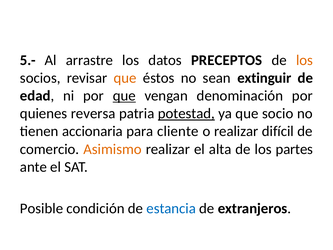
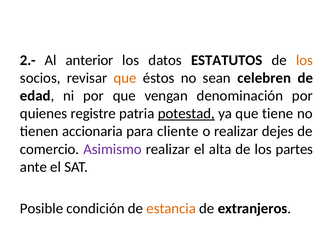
5.-: 5.- -> 2.- (28, 60)
arrastre: arrastre -> anterior (90, 60)
PRECEPTOS: PRECEPTOS -> ESTATUTOS (227, 60)
extinguir: extinguir -> celebren (264, 78)
que underline: present -> none (124, 96)
reversa: reversa -> registre (93, 113)
socio: socio -> tiene (278, 113)
difícil: difícil -> dejes (278, 131)
Asimismo colour: orange -> purple (113, 149)
estancia colour: blue -> orange (171, 208)
